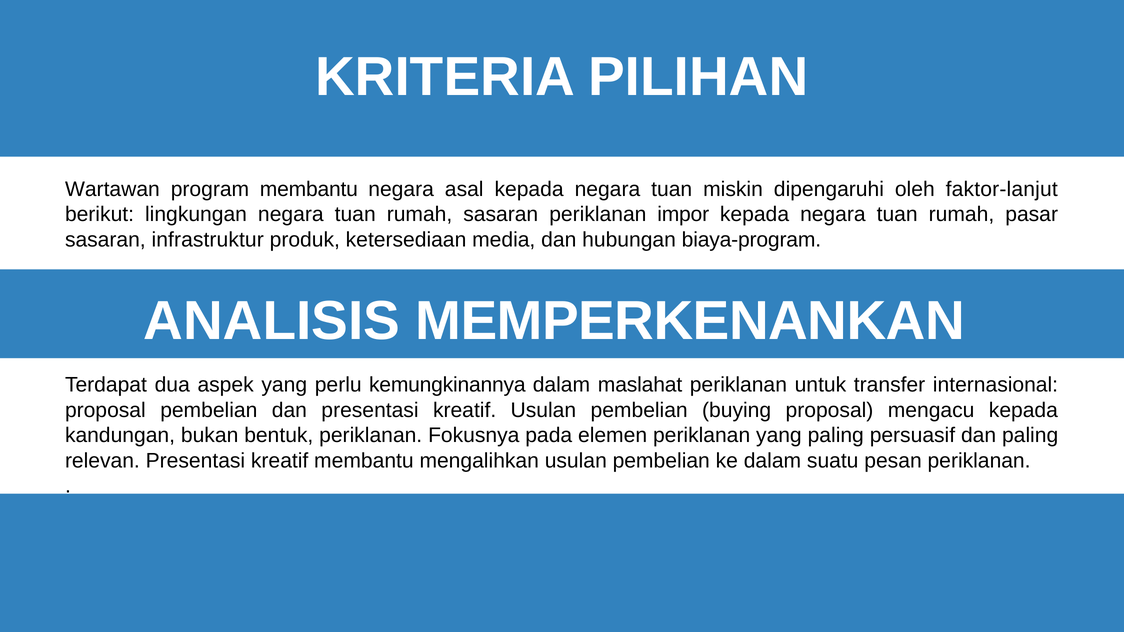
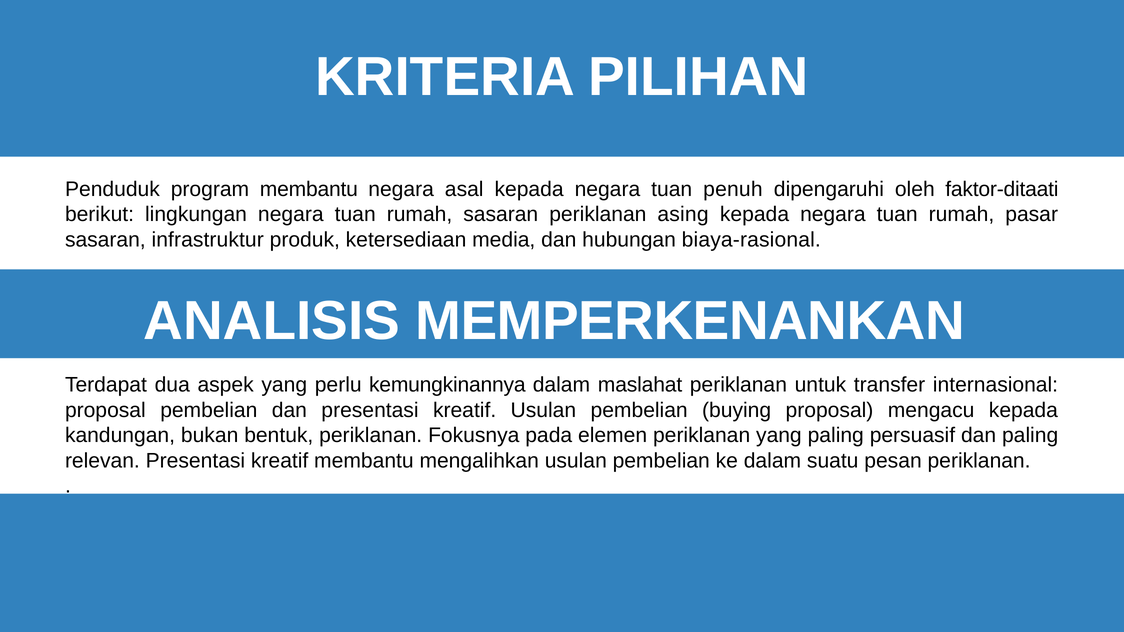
Wartawan: Wartawan -> Penduduk (112, 189)
miskin: miskin -> penuh (733, 189)
faktor-lanjut: faktor-lanjut -> faktor-ditaati (1002, 189)
impor: impor -> asing (683, 215)
biaya-program: biaya-program -> biaya-rasional (751, 240)
